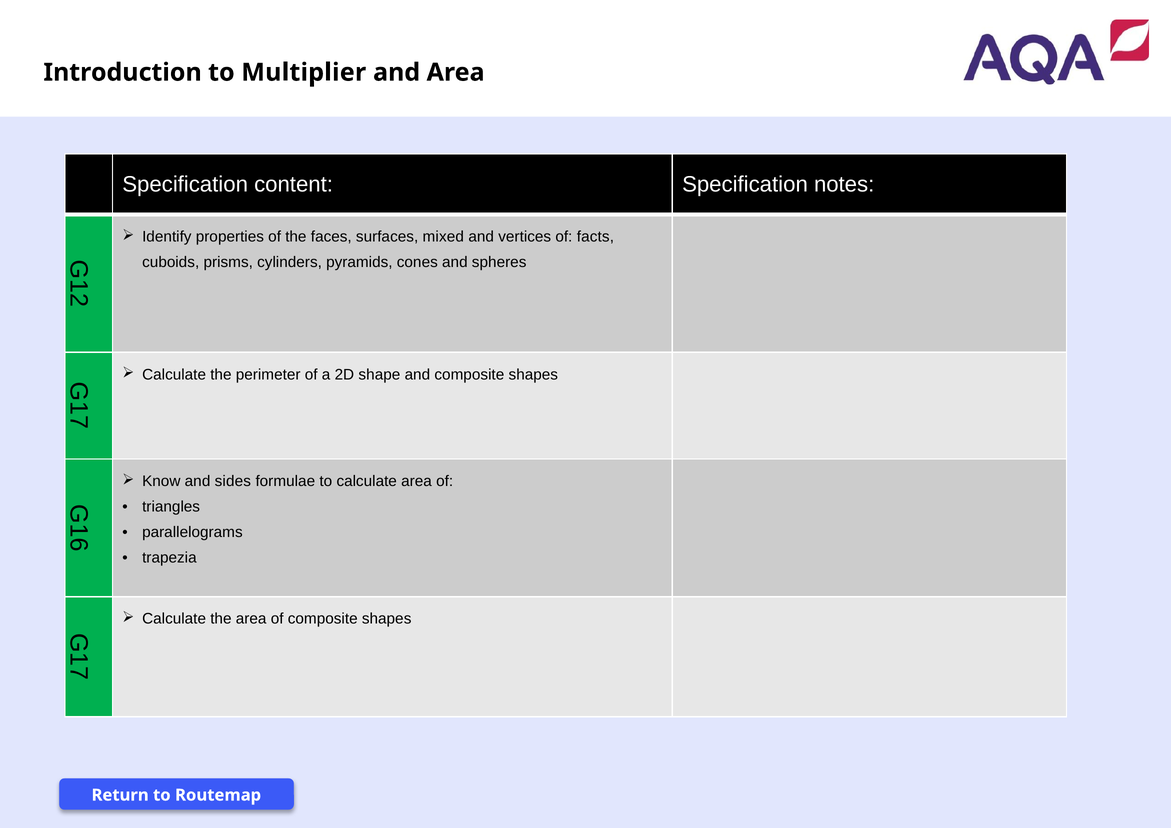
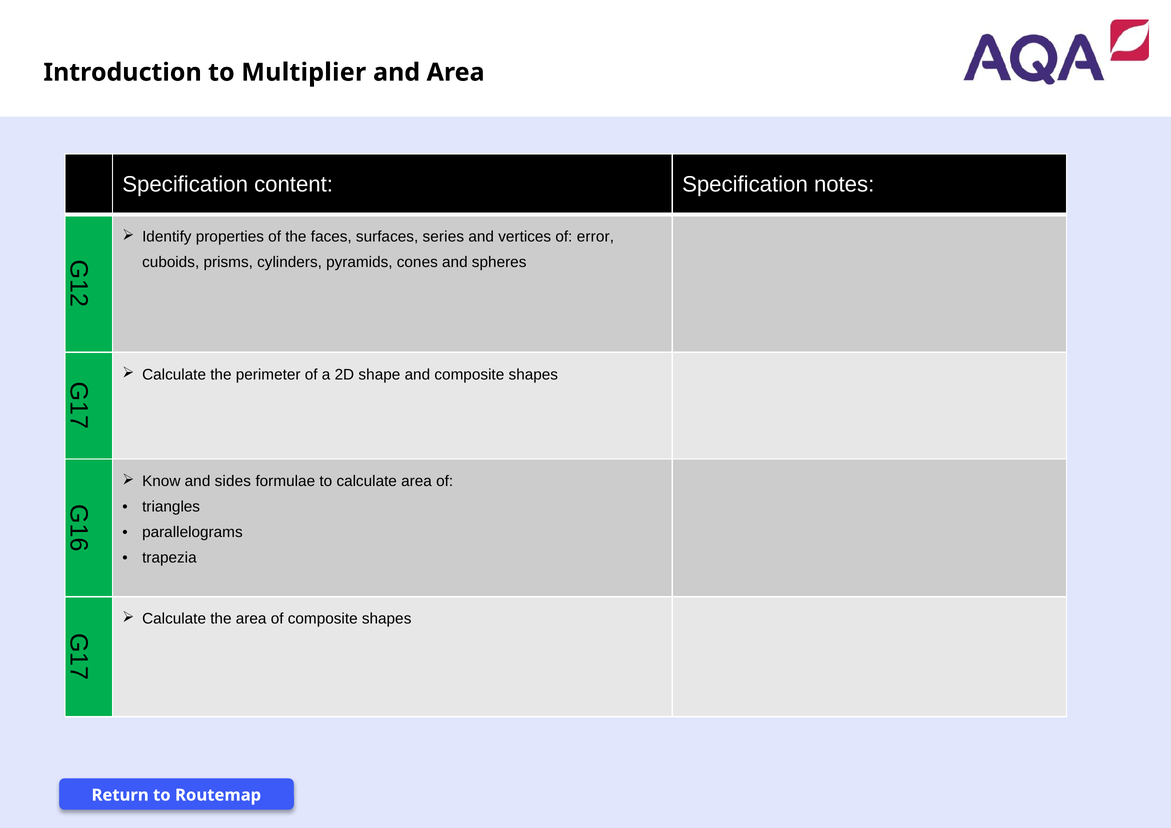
mixed: mixed -> series (443, 237)
facts: facts -> error (595, 237)
